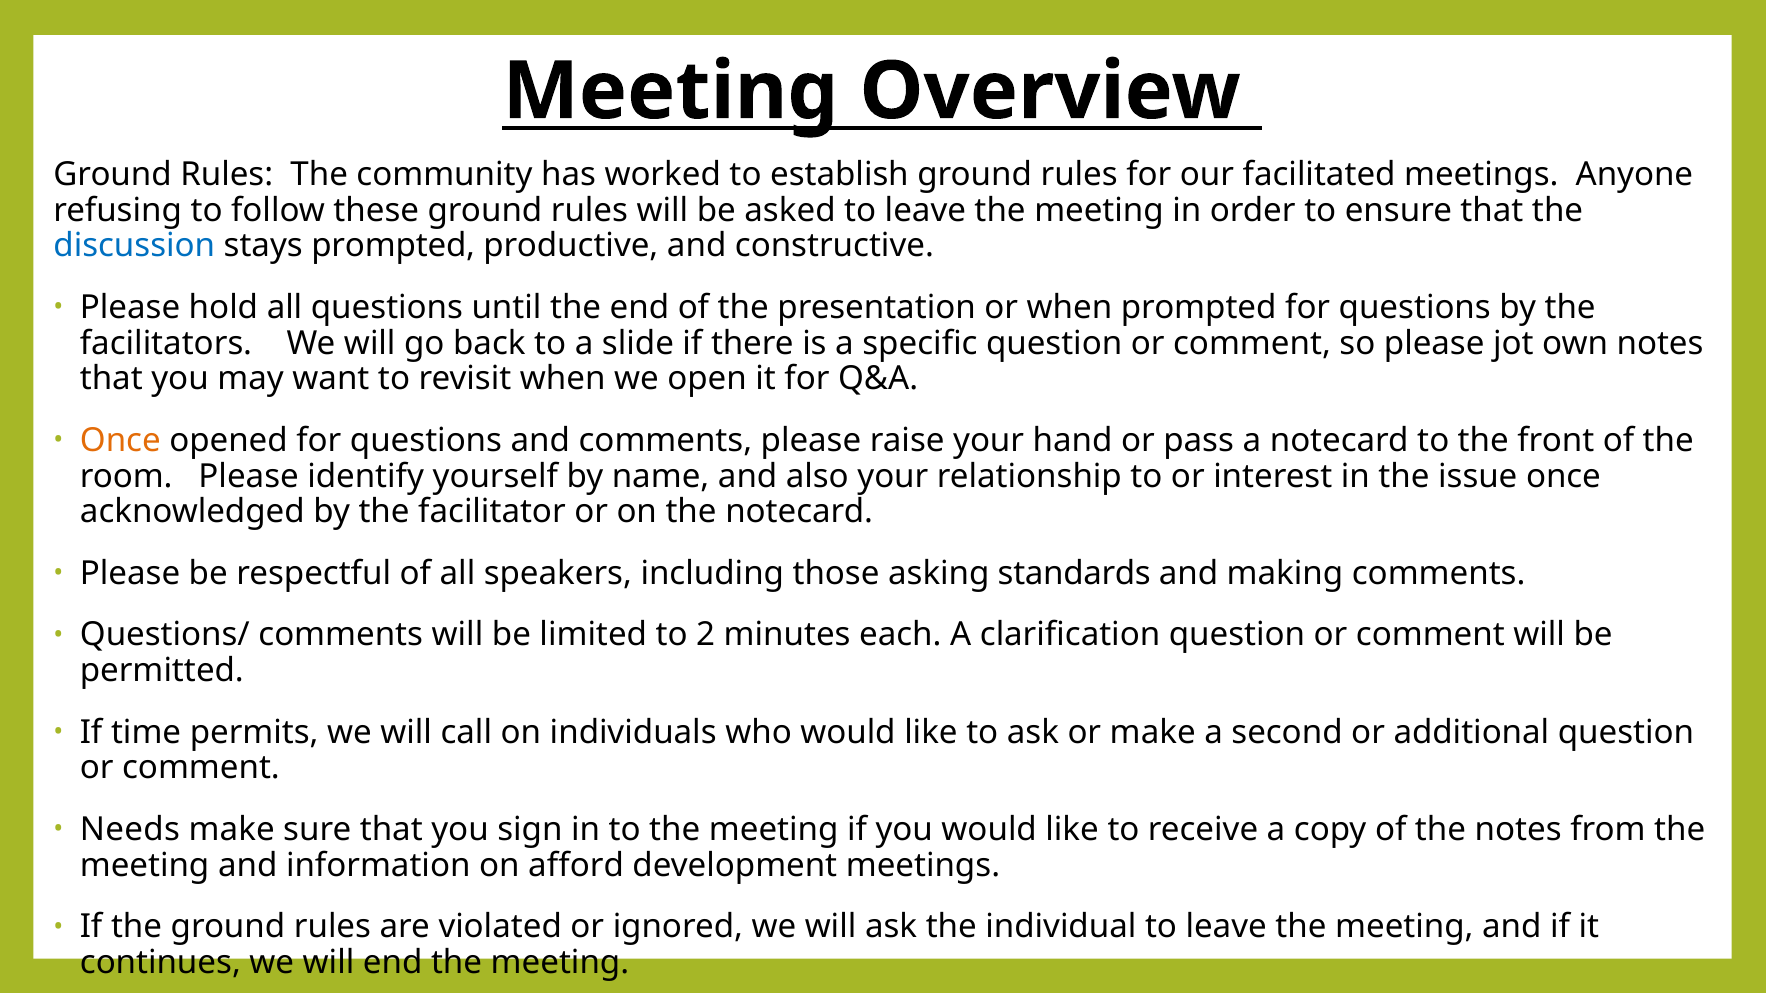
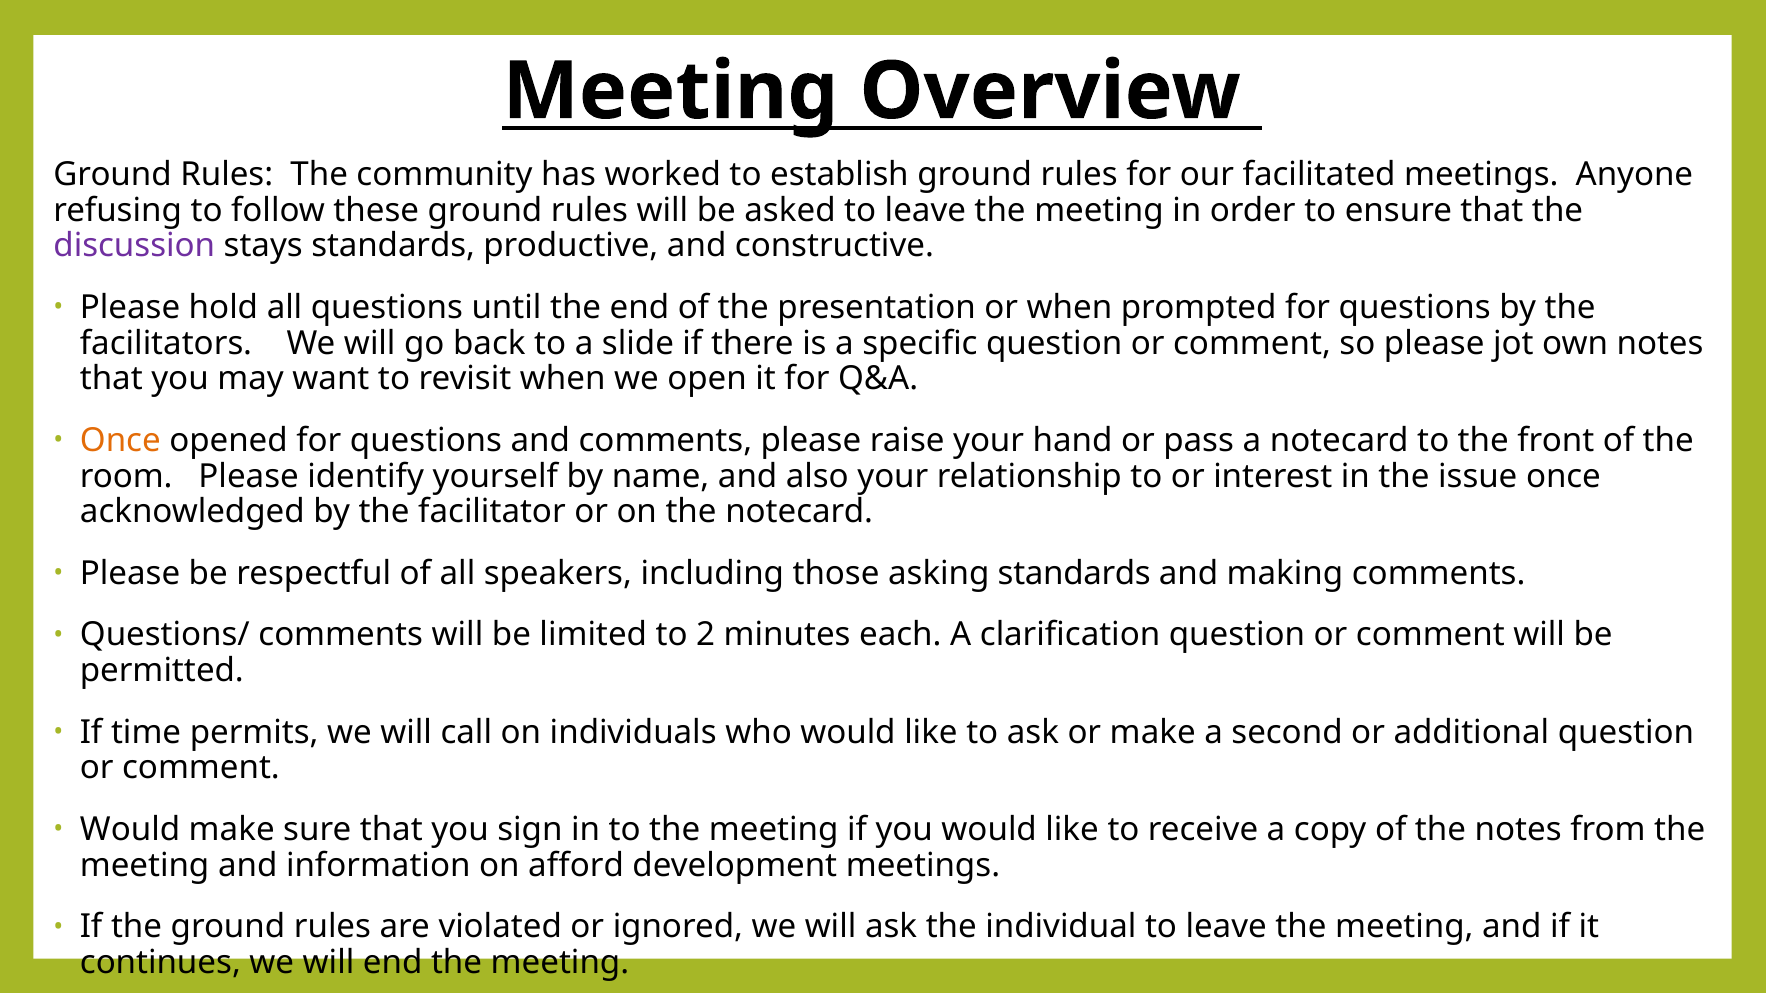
discussion colour: blue -> purple (134, 246)
stays prompted: prompted -> standards (393, 246)
Needs: Needs -> Would (130, 830)
